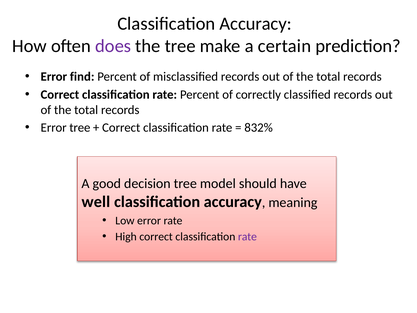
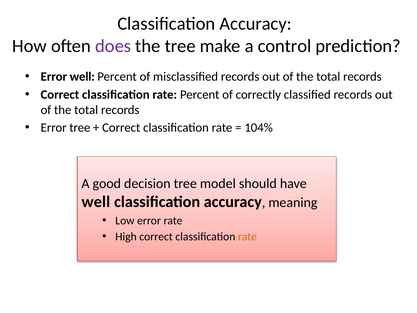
certain: certain -> control (285, 46)
Error find: find -> well (82, 77)
832%: 832% -> 104% (259, 128)
rate colour: purple -> orange (247, 237)
